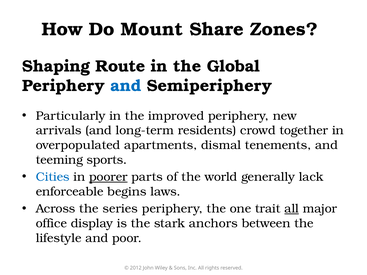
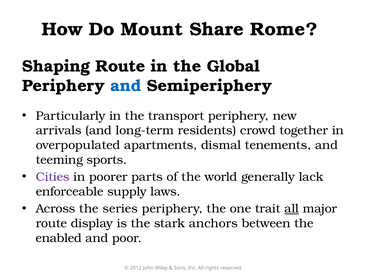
Zones: Zones -> Rome (284, 29)
improved: improved -> transport (176, 116)
Cities colour: blue -> purple (53, 177)
poorer underline: present -> none (108, 177)
begins: begins -> supply (127, 192)
office: office -> route (51, 224)
lifestyle: lifestyle -> enabled (59, 238)
